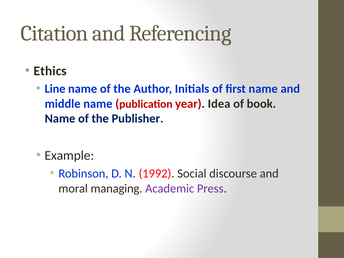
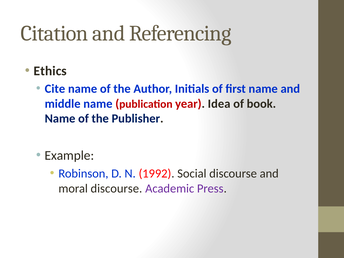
Line: Line -> Cite (55, 89)
moral managing: managing -> discourse (116, 188)
